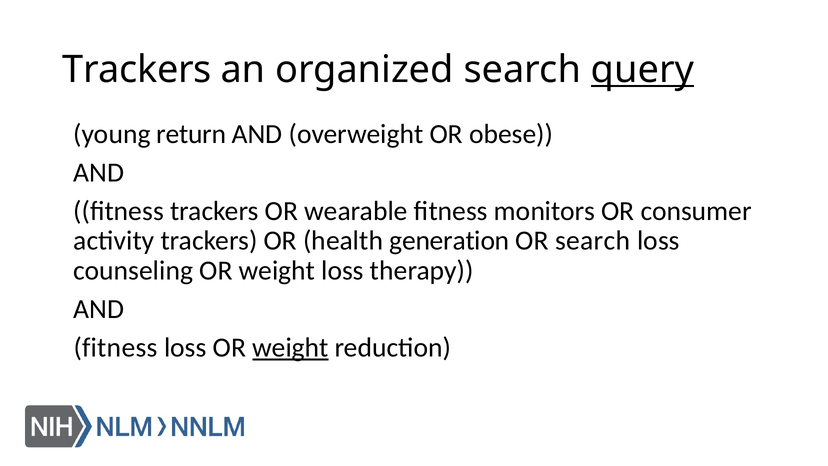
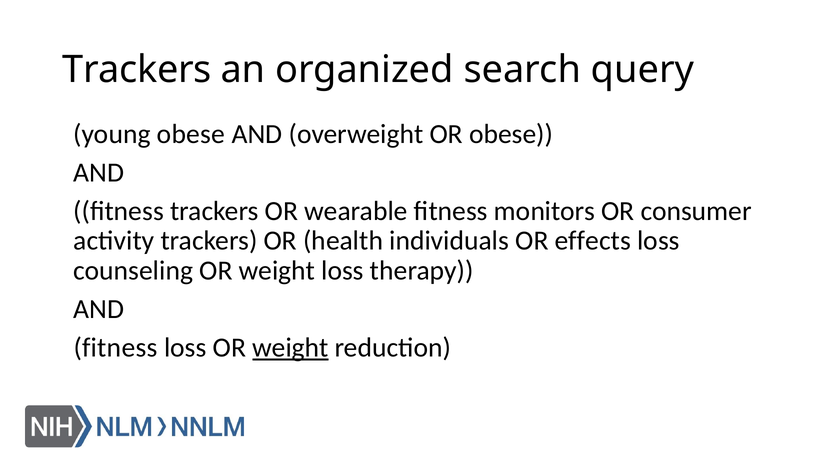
query underline: present -> none (643, 70)
young return: return -> obese (191, 134)
generation: generation -> individuals (449, 241)
OR search: search -> effects (593, 241)
